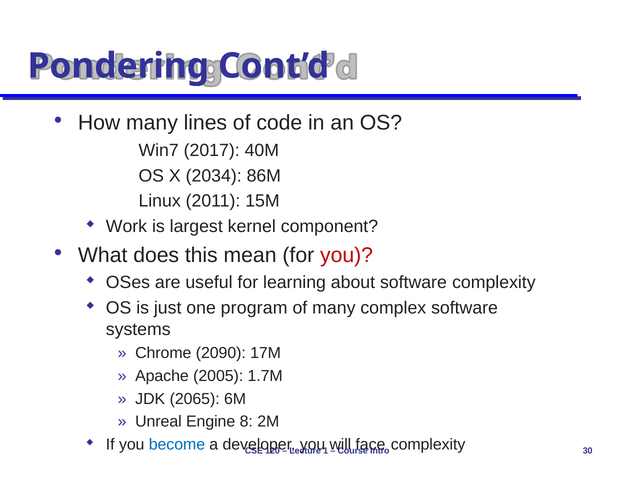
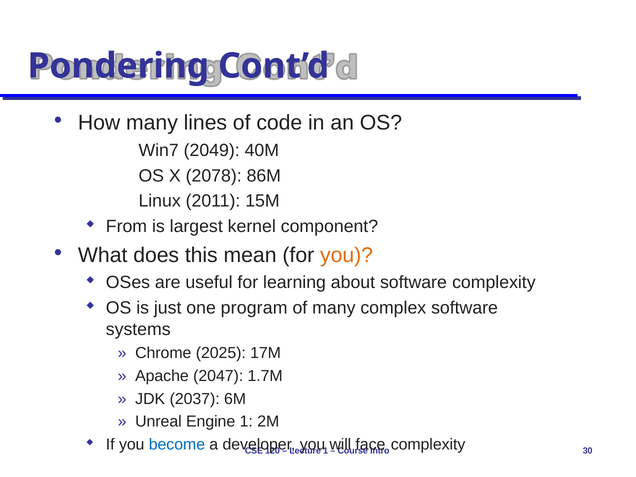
2017: 2017 -> 2049 (212, 150)
2034: 2034 -> 2078 (214, 176)
Work: Work -> From (126, 227)
you colour: red -> orange (347, 255)
2090: 2090 -> 2025 (221, 353)
2005: 2005 -> 2047 (218, 376)
2065: 2065 -> 2037 (195, 399)
Engine 8: 8 -> 1 (246, 422)
